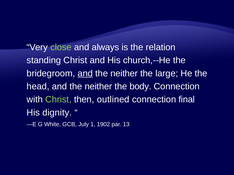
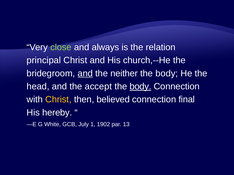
standing: standing -> principal (44, 60)
large: large -> body (167, 74)
head and the neither: neither -> accept (98, 87)
body underline: none -> present (140, 87)
Christ colour: light green -> yellow (58, 100)
outlined: outlined -> believed (113, 100)
dignity: dignity -> hereby (57, 113)
